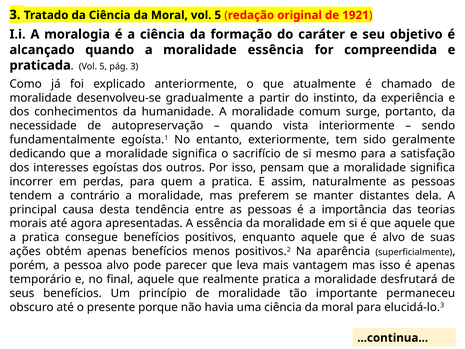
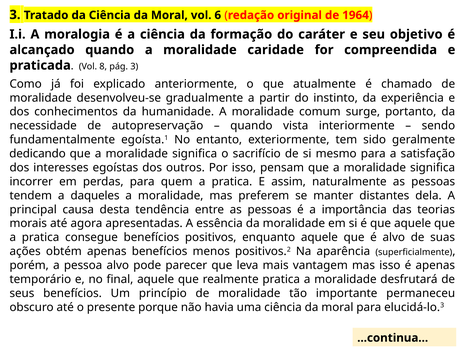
Moral vol 5: 5 -> 6 (218, 15)
1921: 1921 -> 1964 (356, 15)
moralidade essência: essência -> caridade (276, 50)
praticada Vol 5: 5 -> 8 (103, 67)
contrário: contrário -> daqueles (95, 195)
